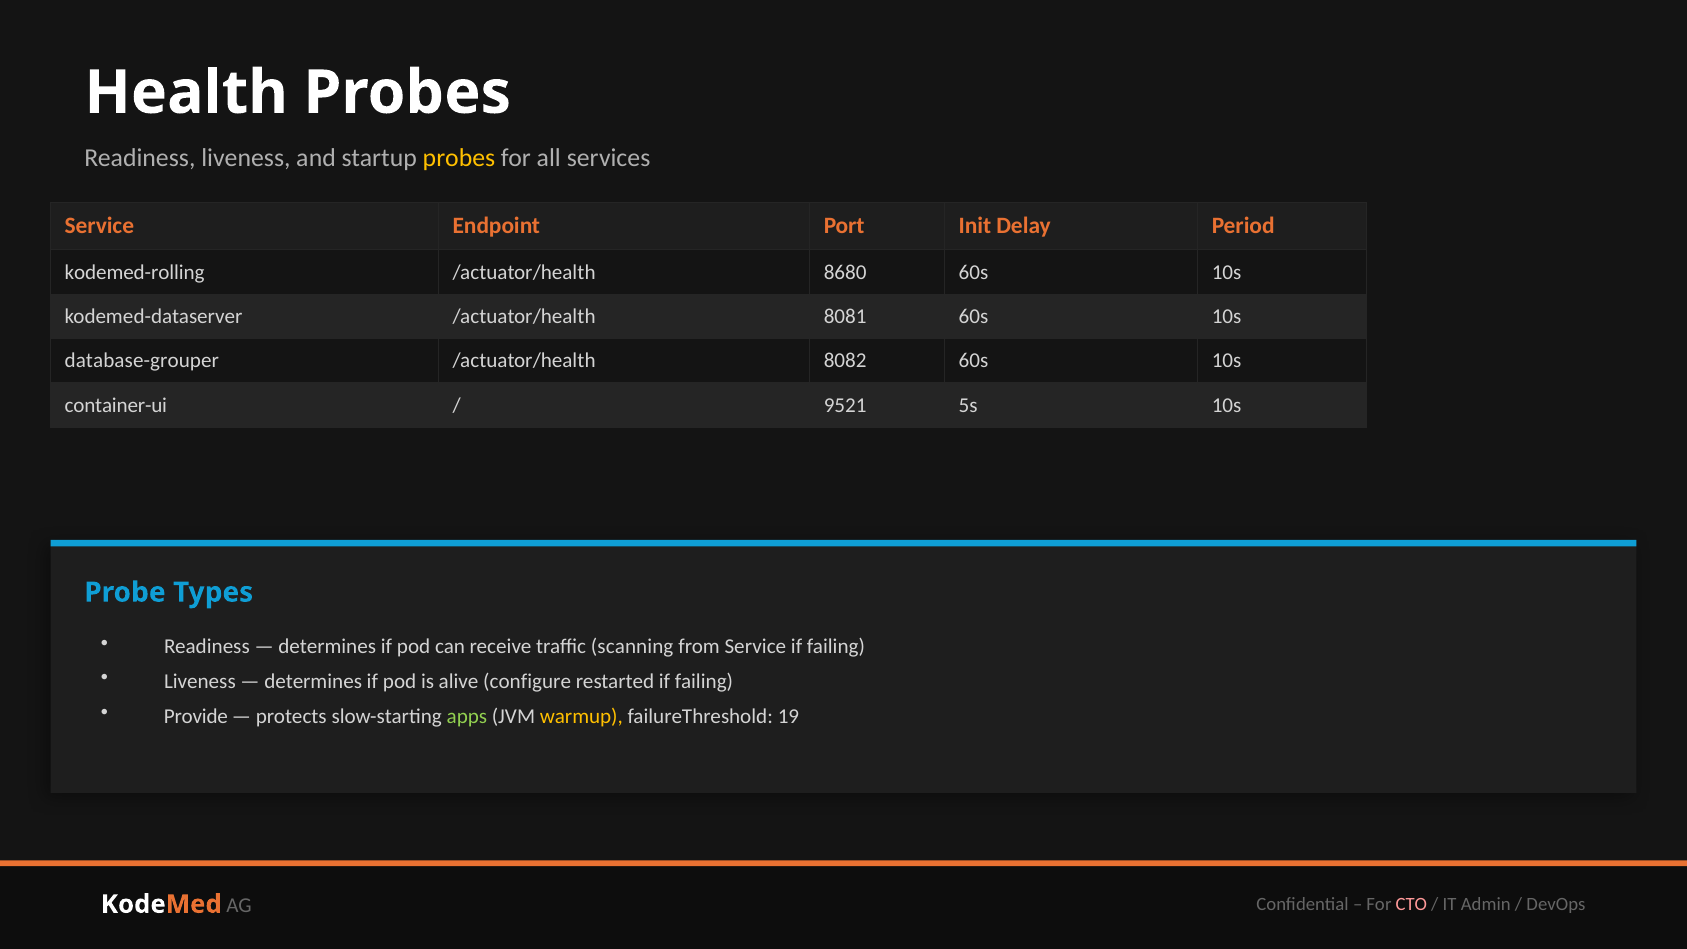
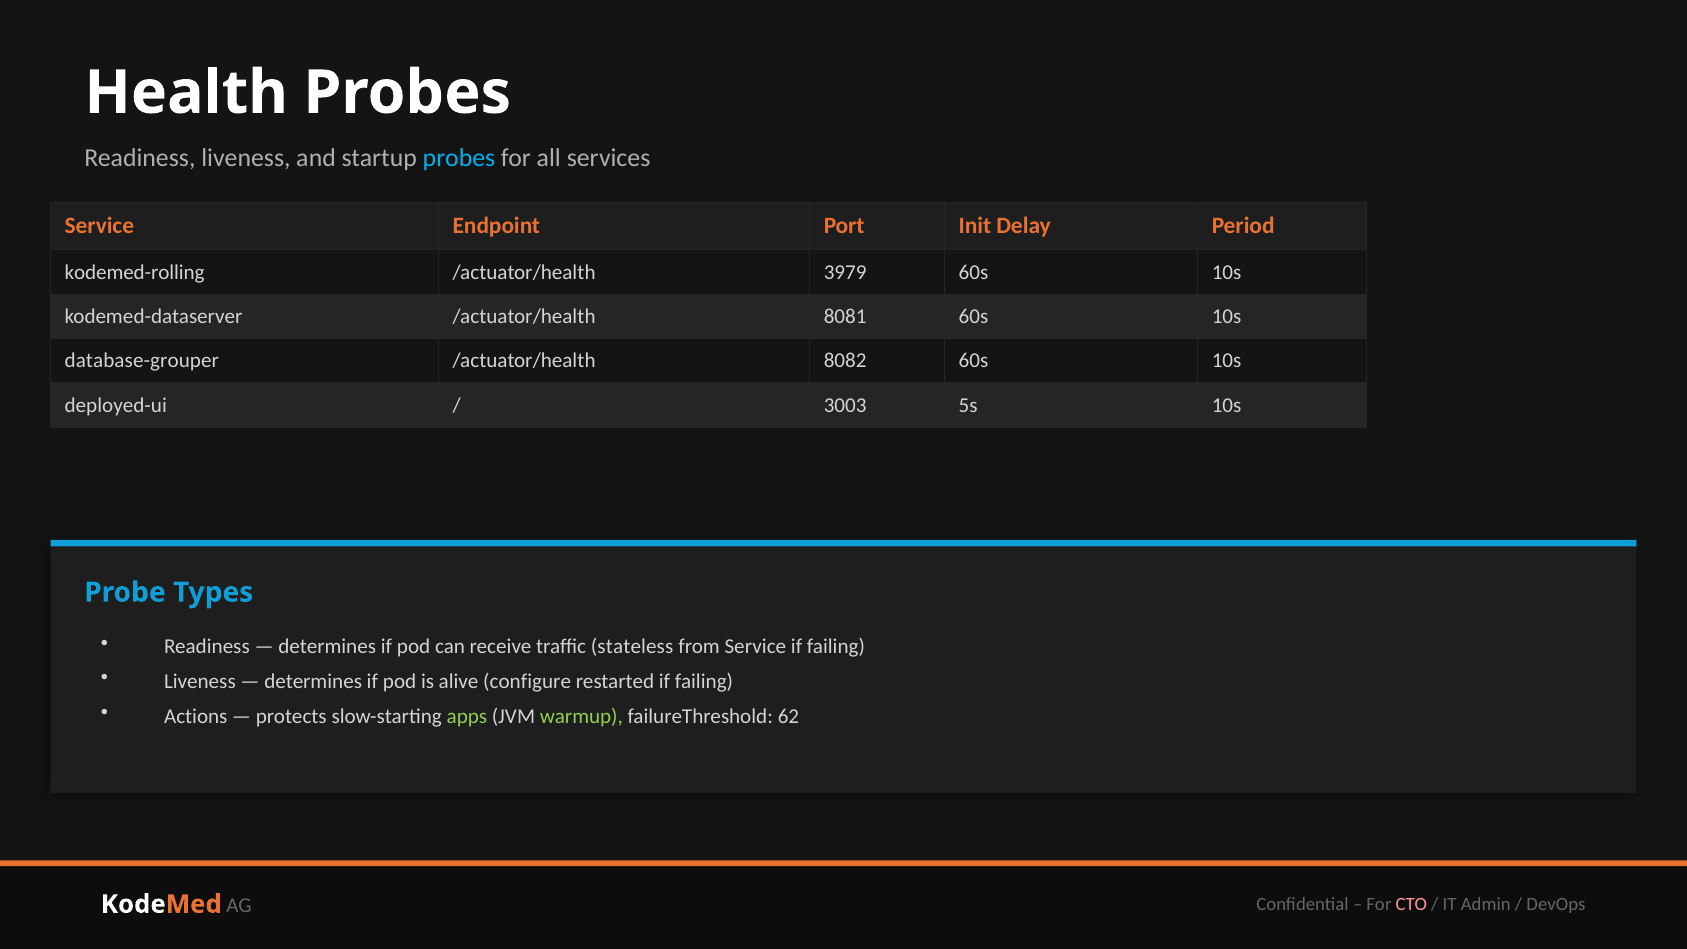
probes colour: yellow -> light blue (459, 158)
8680: 8680 -> 3979 (845, 272)
container-ui: container-ui -> deployed-ui (116, 405)
9521: 9521 -> 3003 (845, 405)
scanning: scanning -> stateless (632, 647)
Provide: Provide -> Actions (196, 716)
warmup colour: yellow -> light green (581, 716)
19: 19 -> 62 (788, 716)
